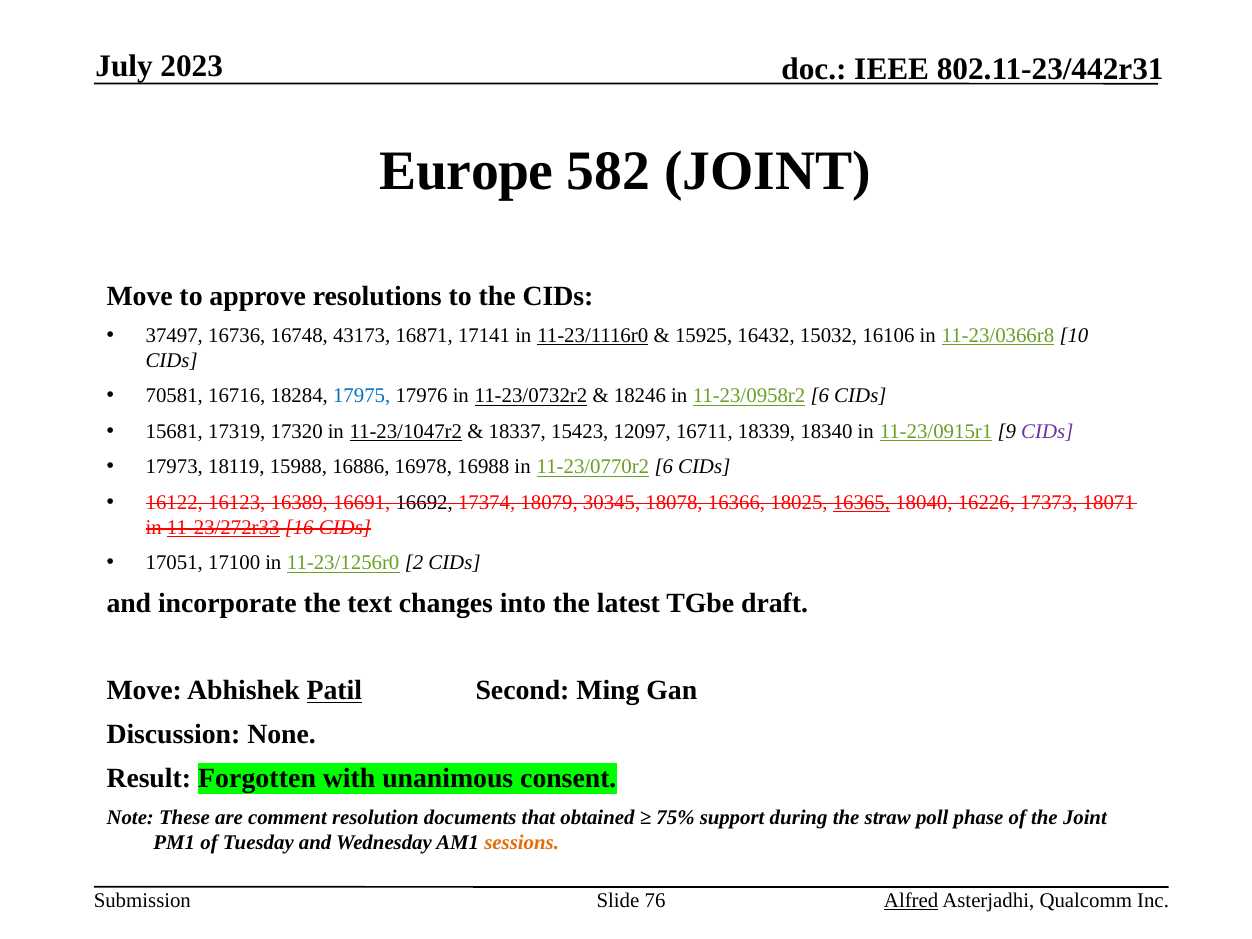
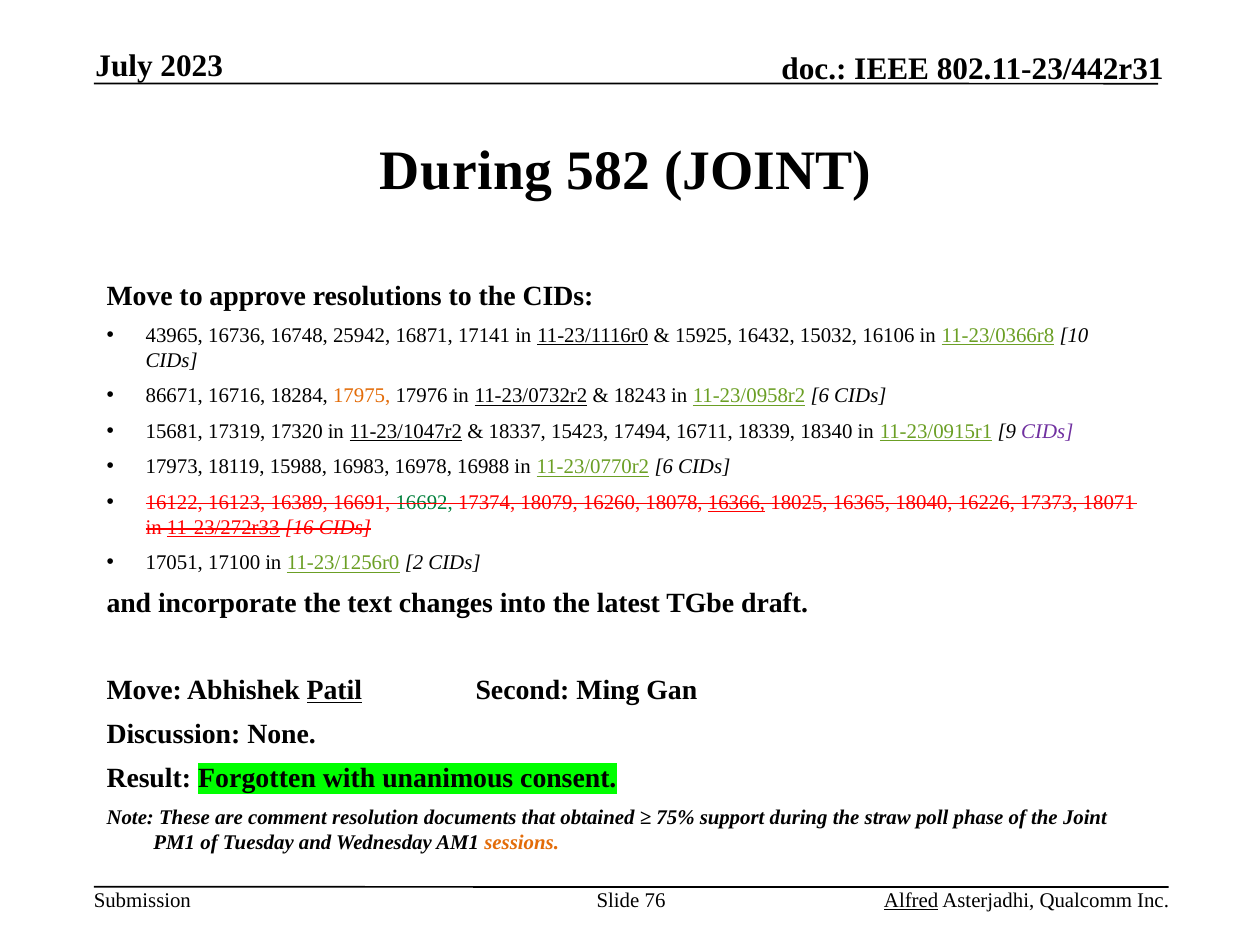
Europe: Europe -> During (466, 171)
37497: 37497 -> 43965 (174, 335)
43173: 43173 -> 25942 (362, 335)
70581: 70581 -> 86671 (174, 396)
17975 colour: blue -> orange (362, 396)
18246: 18246 -> 18243 (640, 396)
12097: 12097 -> 17494 (642, 431)
16886: 16886 -> 16983 (361, 467)
16692 colour: black -> green (424, 502)
30345: 30345 -> 16260 (612, 502)
16366 underline: none -> present (737, 502)
16365 underline: present -> none (861, 502)
